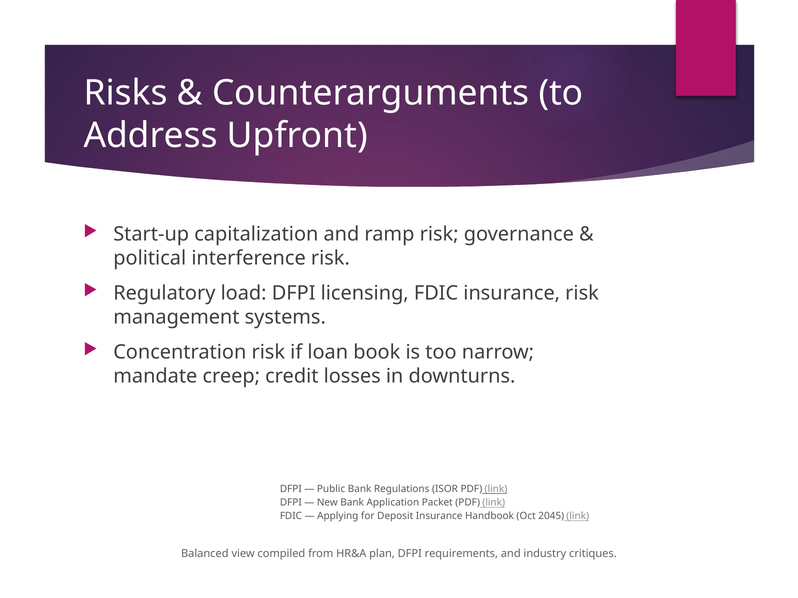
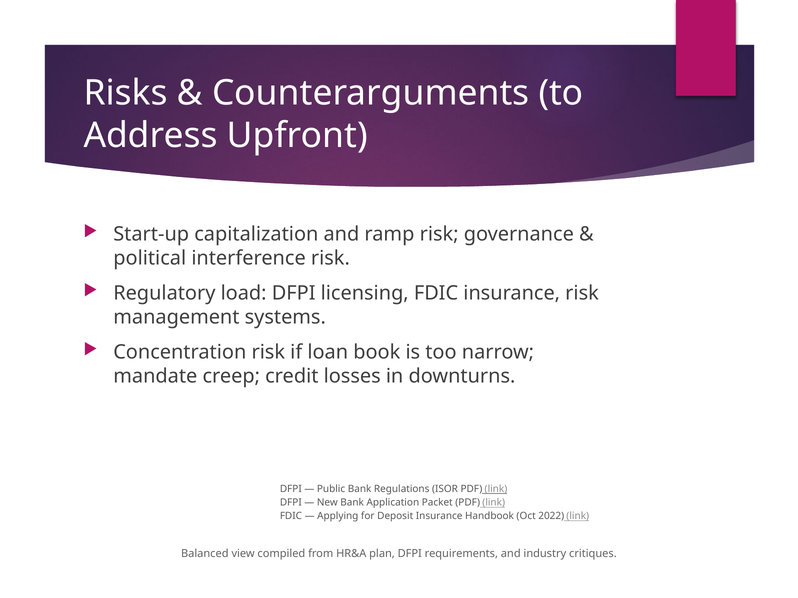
2045: 2045 -> 2022 (551, 517)
